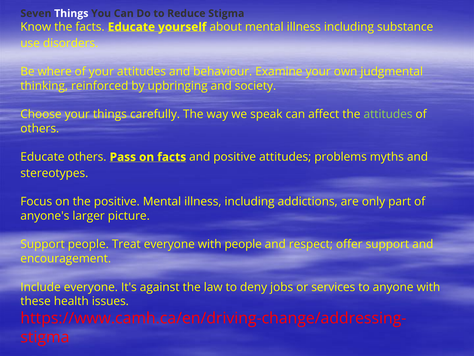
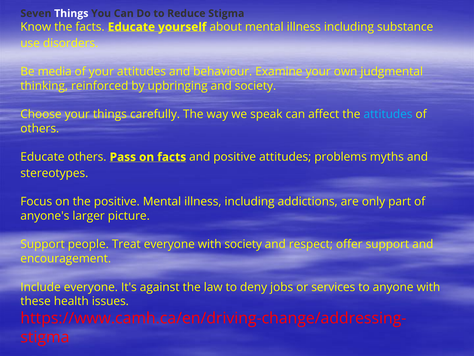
where: where -> media (55, 72)
attitudes colour: light green -> light blue (388, 114)
with people: people -> society (243, 244)
